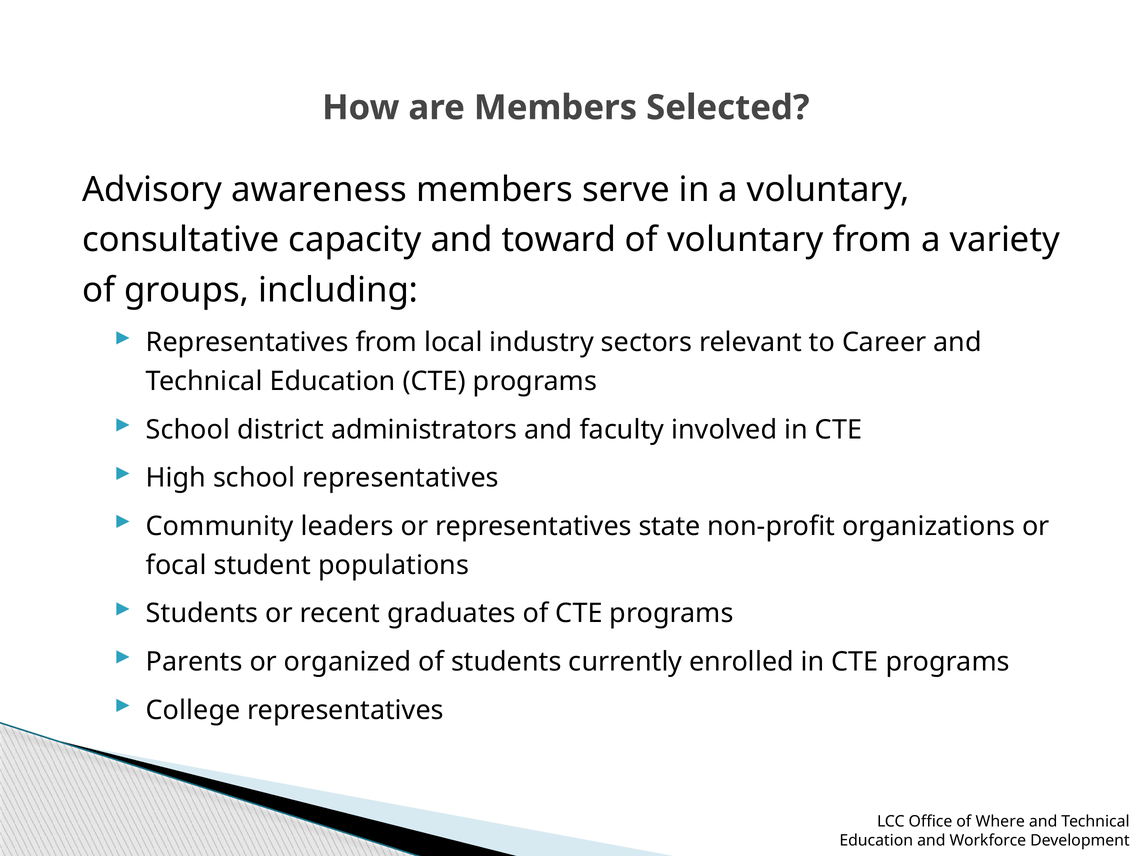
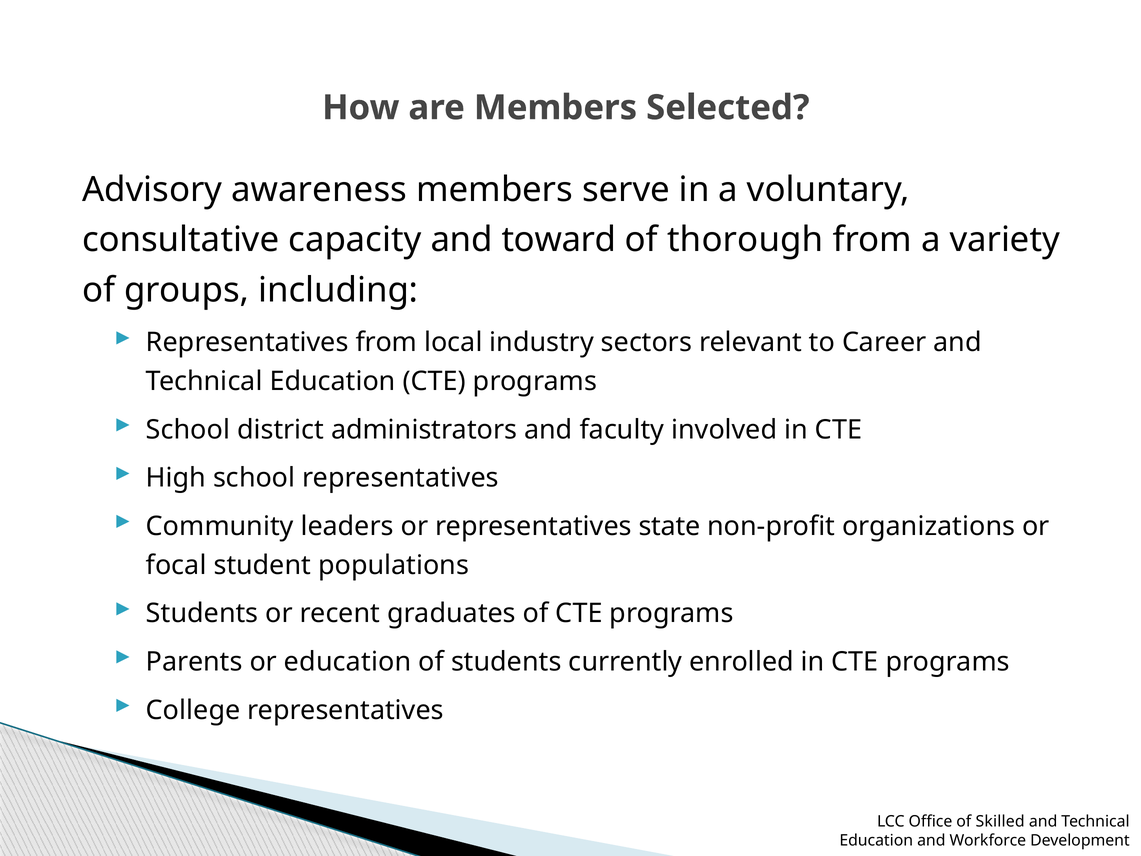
of voluntary: voluntary -> thorough (745, 240)
or organized: organized -> education (348, 662)
Where: Where -> Skilled (1000, 821)
